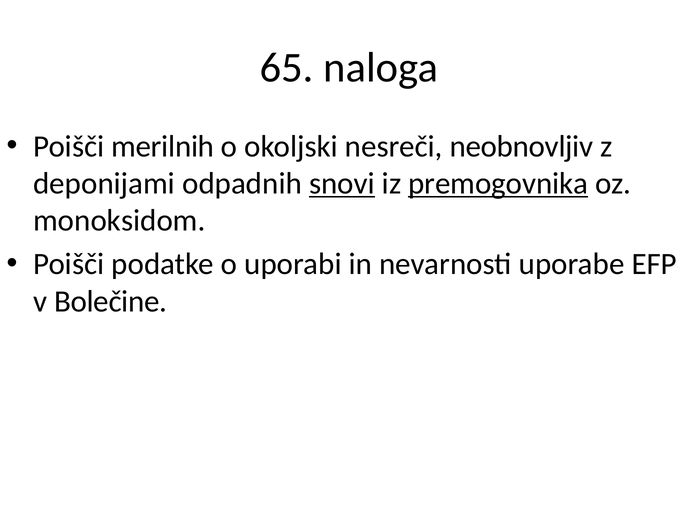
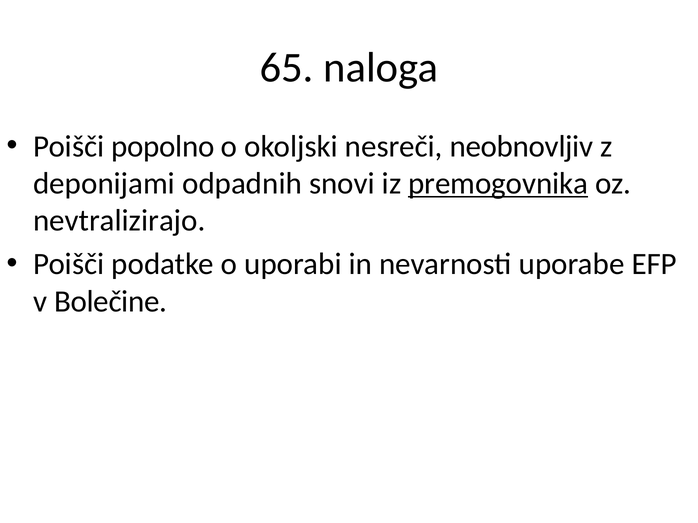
merilnih: merilnih -> popolno (163, 146)
snovi underline: present -> none (342, 184)
monoksidom: monoksidom -> nevtralizirajo (119, 221)
